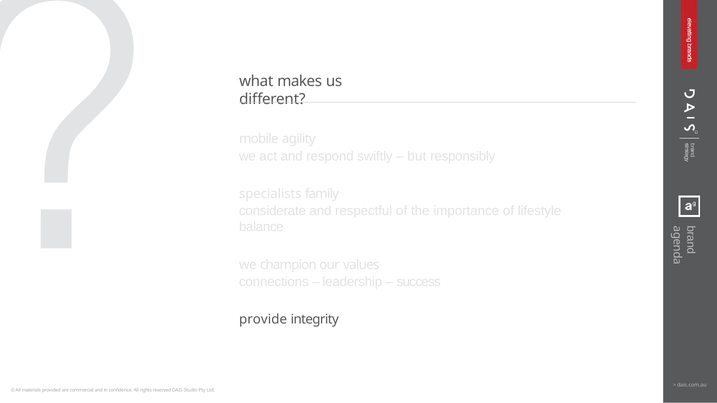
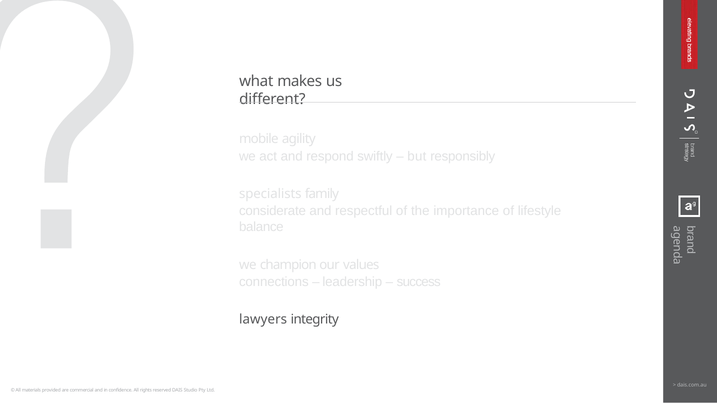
provide: provide -> lawyers (263, 320)
